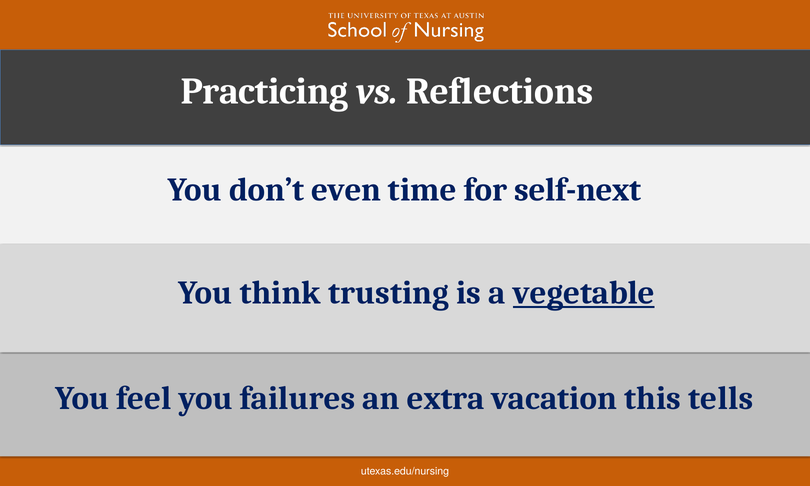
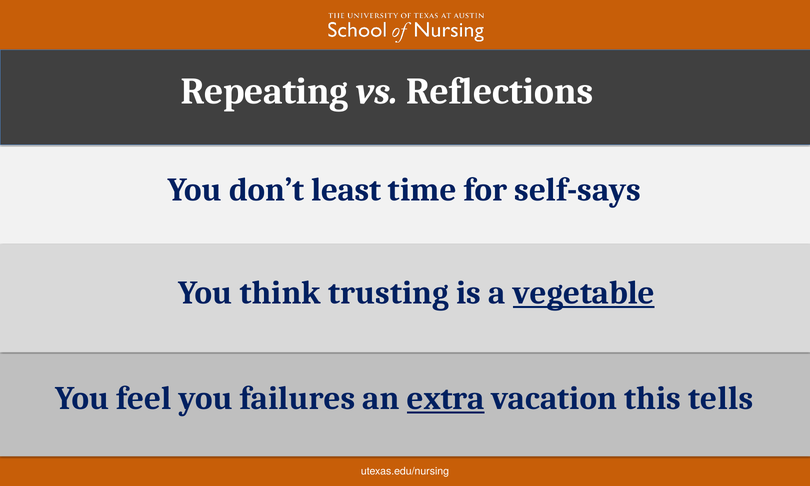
Practicing: Practicing -> Repeating (265, 92)
even: even -> least (346, 190)
self-next: self-next -> self-says (578, 190)
extra underline: none -> present (446, 398)
